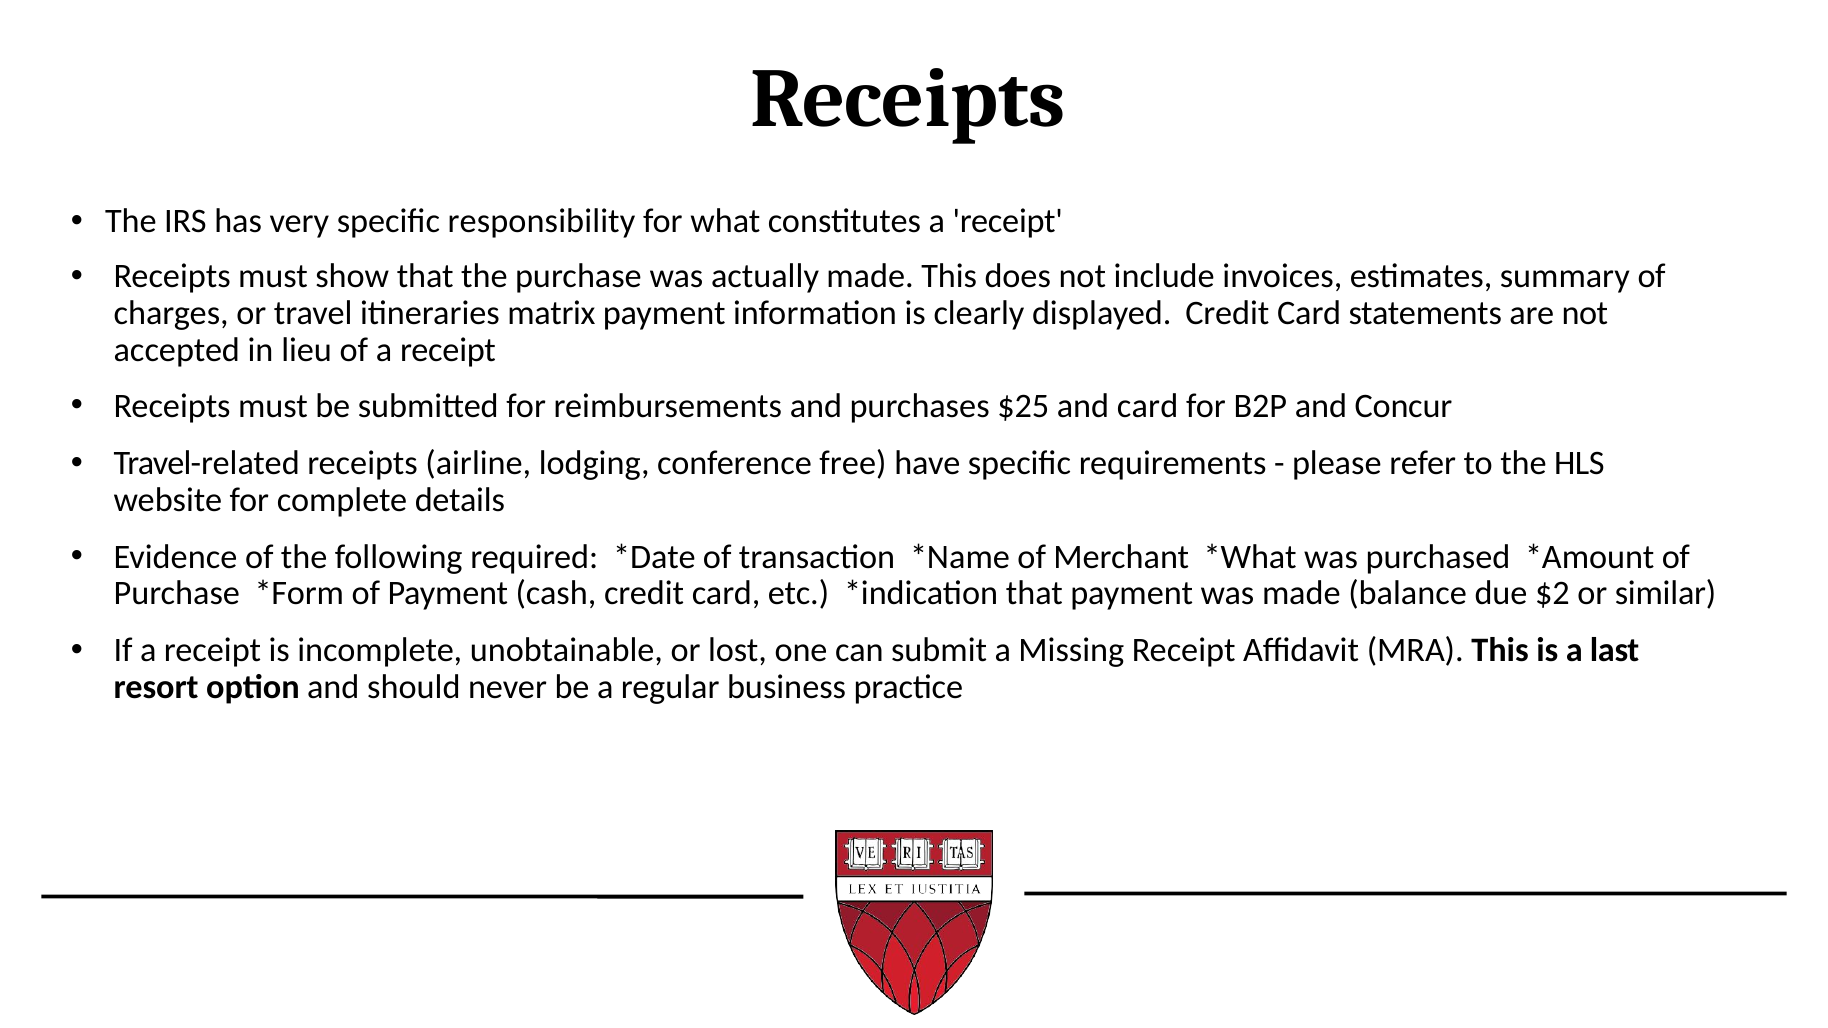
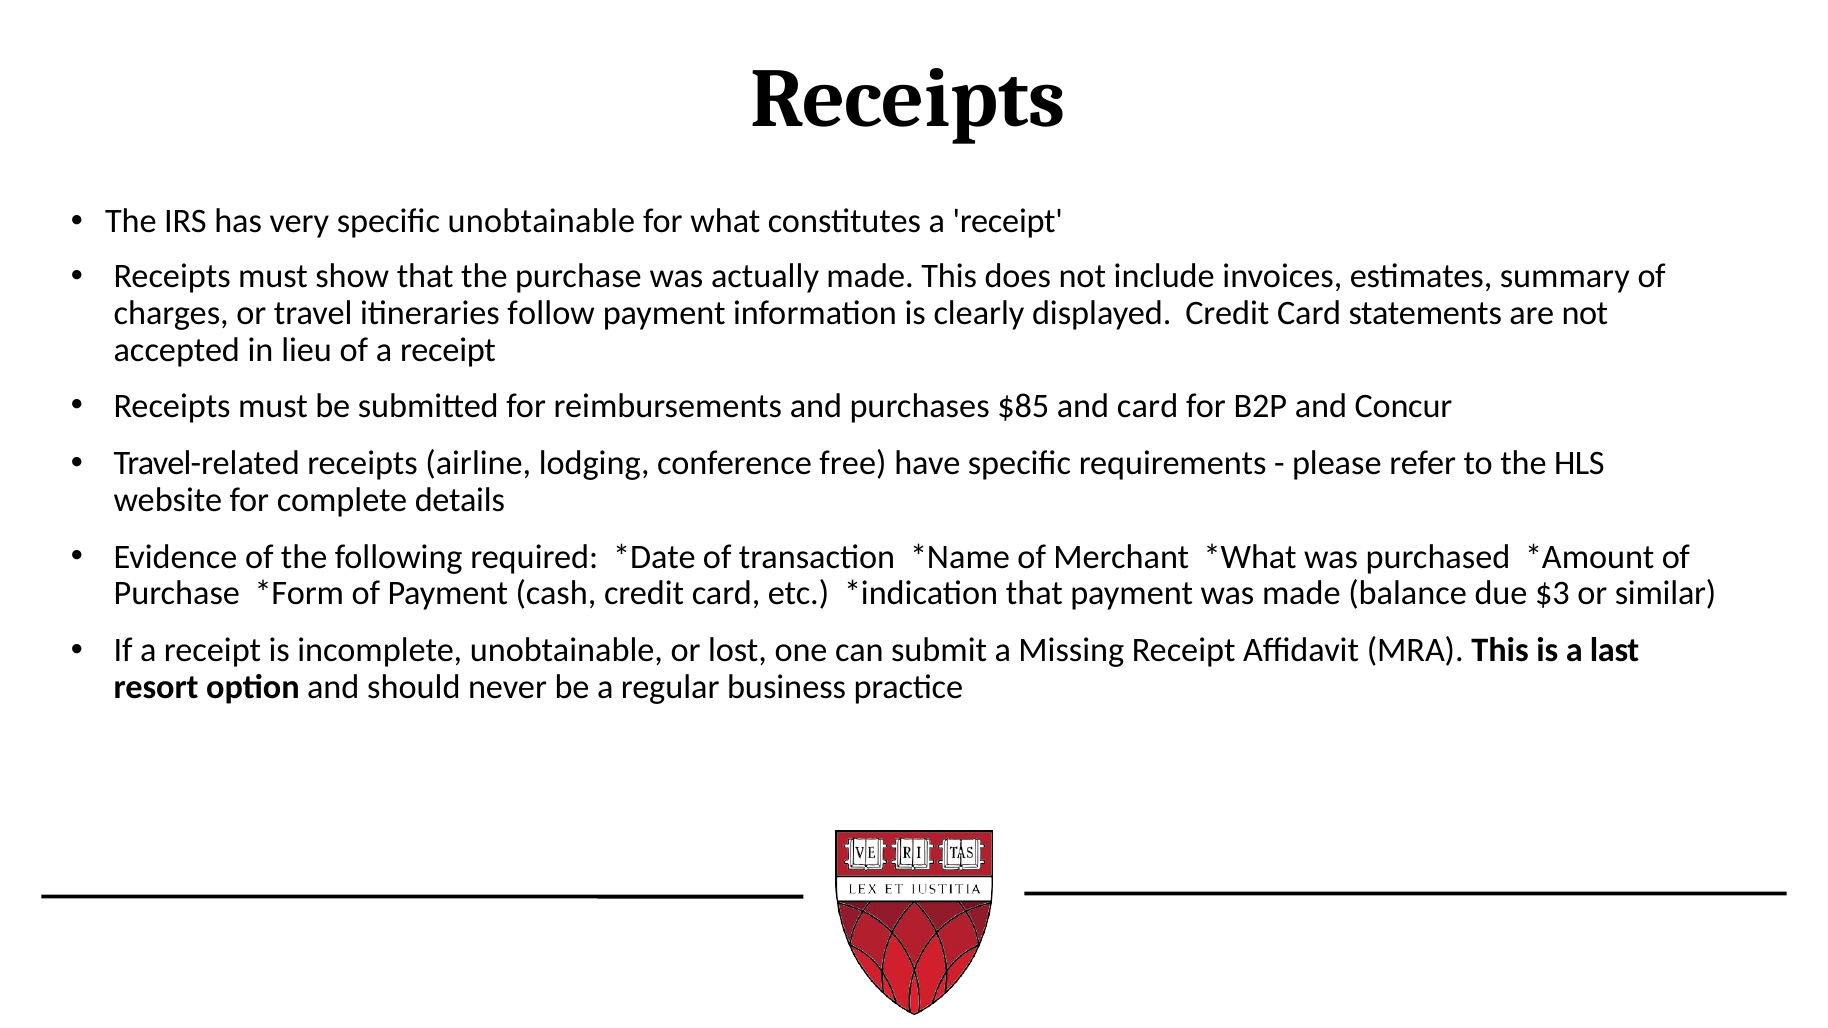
specific responsibility: responsibility -> unobtainable (541, 222)
matrix: matrix -> follow (551, 314)
$25: $25 -> $85 (1023, 406)
$2: $2 -> $3 (1552, 594)
